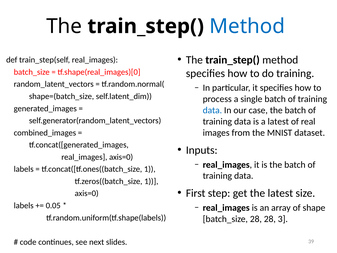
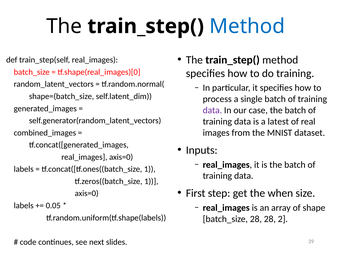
data colour: blue -> purple (212, 110)
the latest: latest -> when (280, 193)
3: 3 -> 2 (283, 219)
